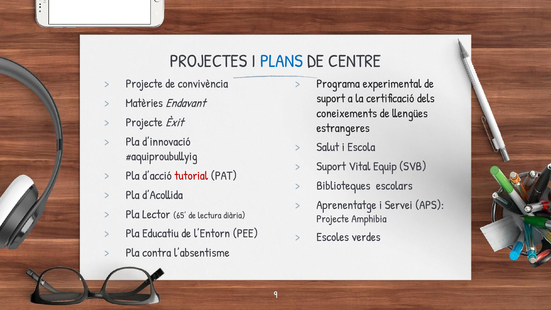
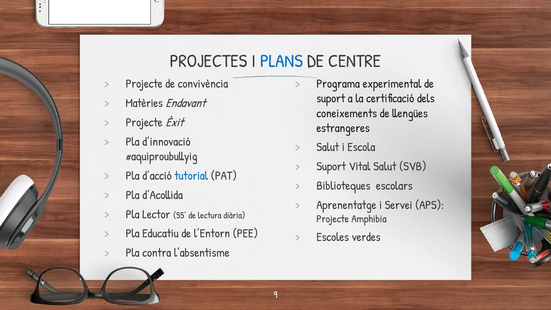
Vital Equip: Equip -> Salut (385, 167)
tutorial colour: red -> blue (191, 176)
65: 65 -> 55 (180, 215)
